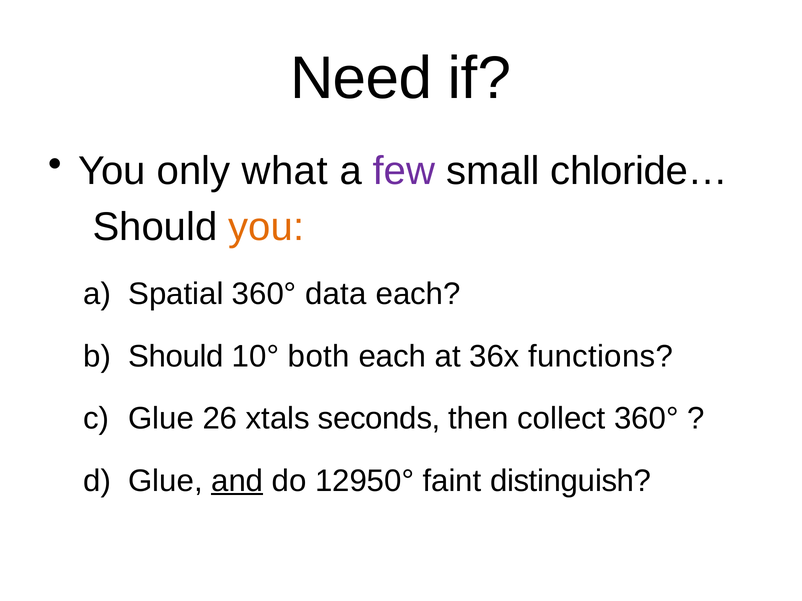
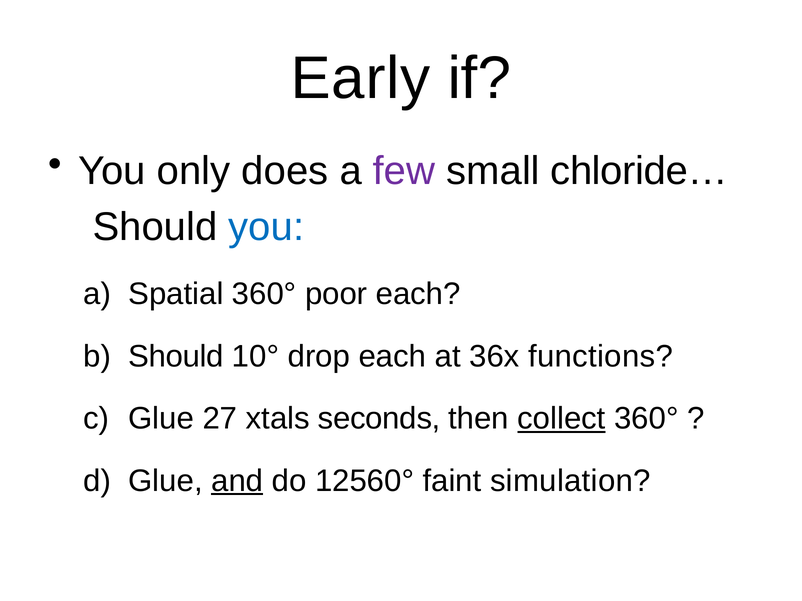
Need: Need -> Early (361, 78)
what: what -> does (285, 171)
you colour: orange -> blue (266, 227)
data: data -> poor (336, 294)
both: both -> drop (319, 357)
26: 26 -> 27 (220, 419)
collect underline: none -> present (561, 419)
12950°: 12950° -> 12560° (365, 481)
distinguish: distinguish -> simulation (570, 481)
